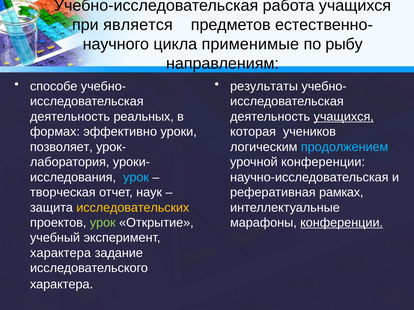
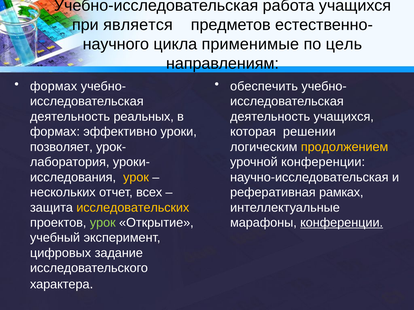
рыбу: рыбу -> цель (344, 44)
способе: способе -> формах (54, 86)
результаты: результаты -> обеспечить (264, 86)
учащихся underline: present -> none (344, 117)
учеников: учеников -> решении (309, 132)
продолжением colour: light blue -> yellow (345, 147)
урок colour: light blue -> yellow (136, 177)
творческая: творческая -> нескольких (63, 193)
наук: наук -> всех (149, 193)
характера: характера -> цифровых (61, 253)
